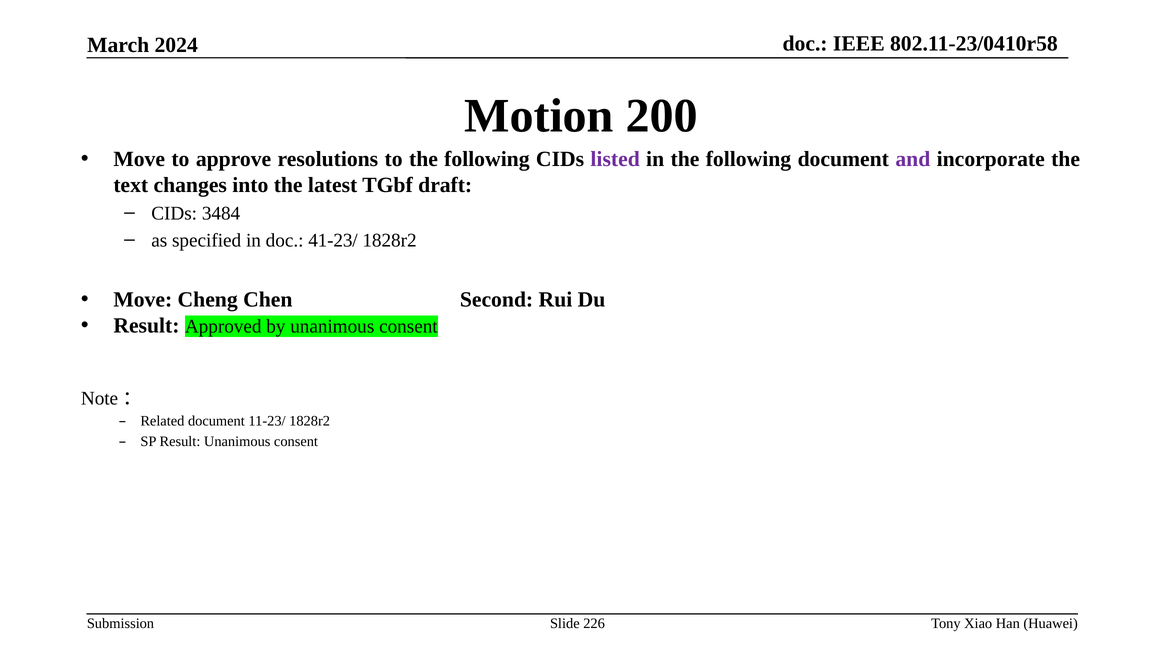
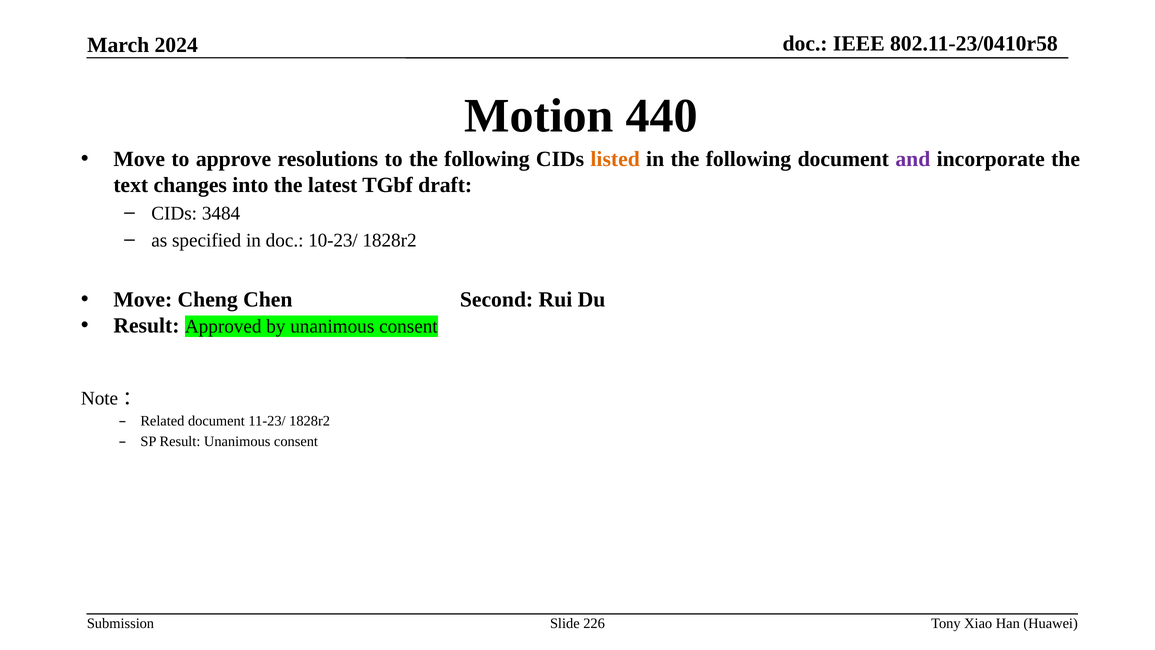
200: 200 -> 440 (662, 116)
listed colour: purple -> orange (615, 159)
41-23/: 41-23/ -> 10-23/ (333, 240)
